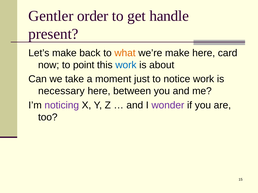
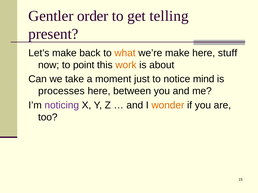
handle: handle -> telling (169, 16)
card: card -> stuff (228, 53)
work colour: blue -> orange (126, 65)
notice work: work -> mind (204, 79)
necessary: necessary -> processes (61, 91)
wonder colour: purple -> orange (168, 105)
